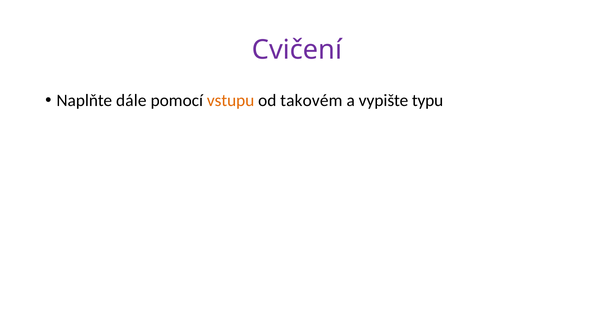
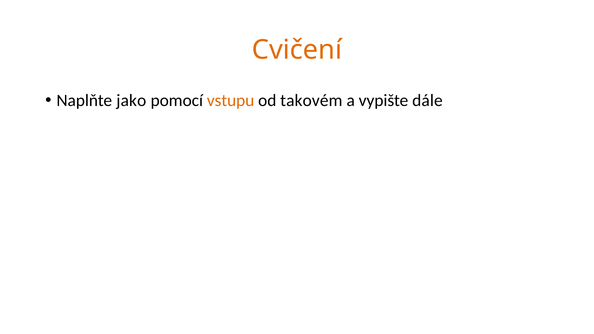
Cvičení colour: purple -> orange (297, 50)
dále: dále -> jako (131, 100)
typu: typu -> dále (427, 100)
